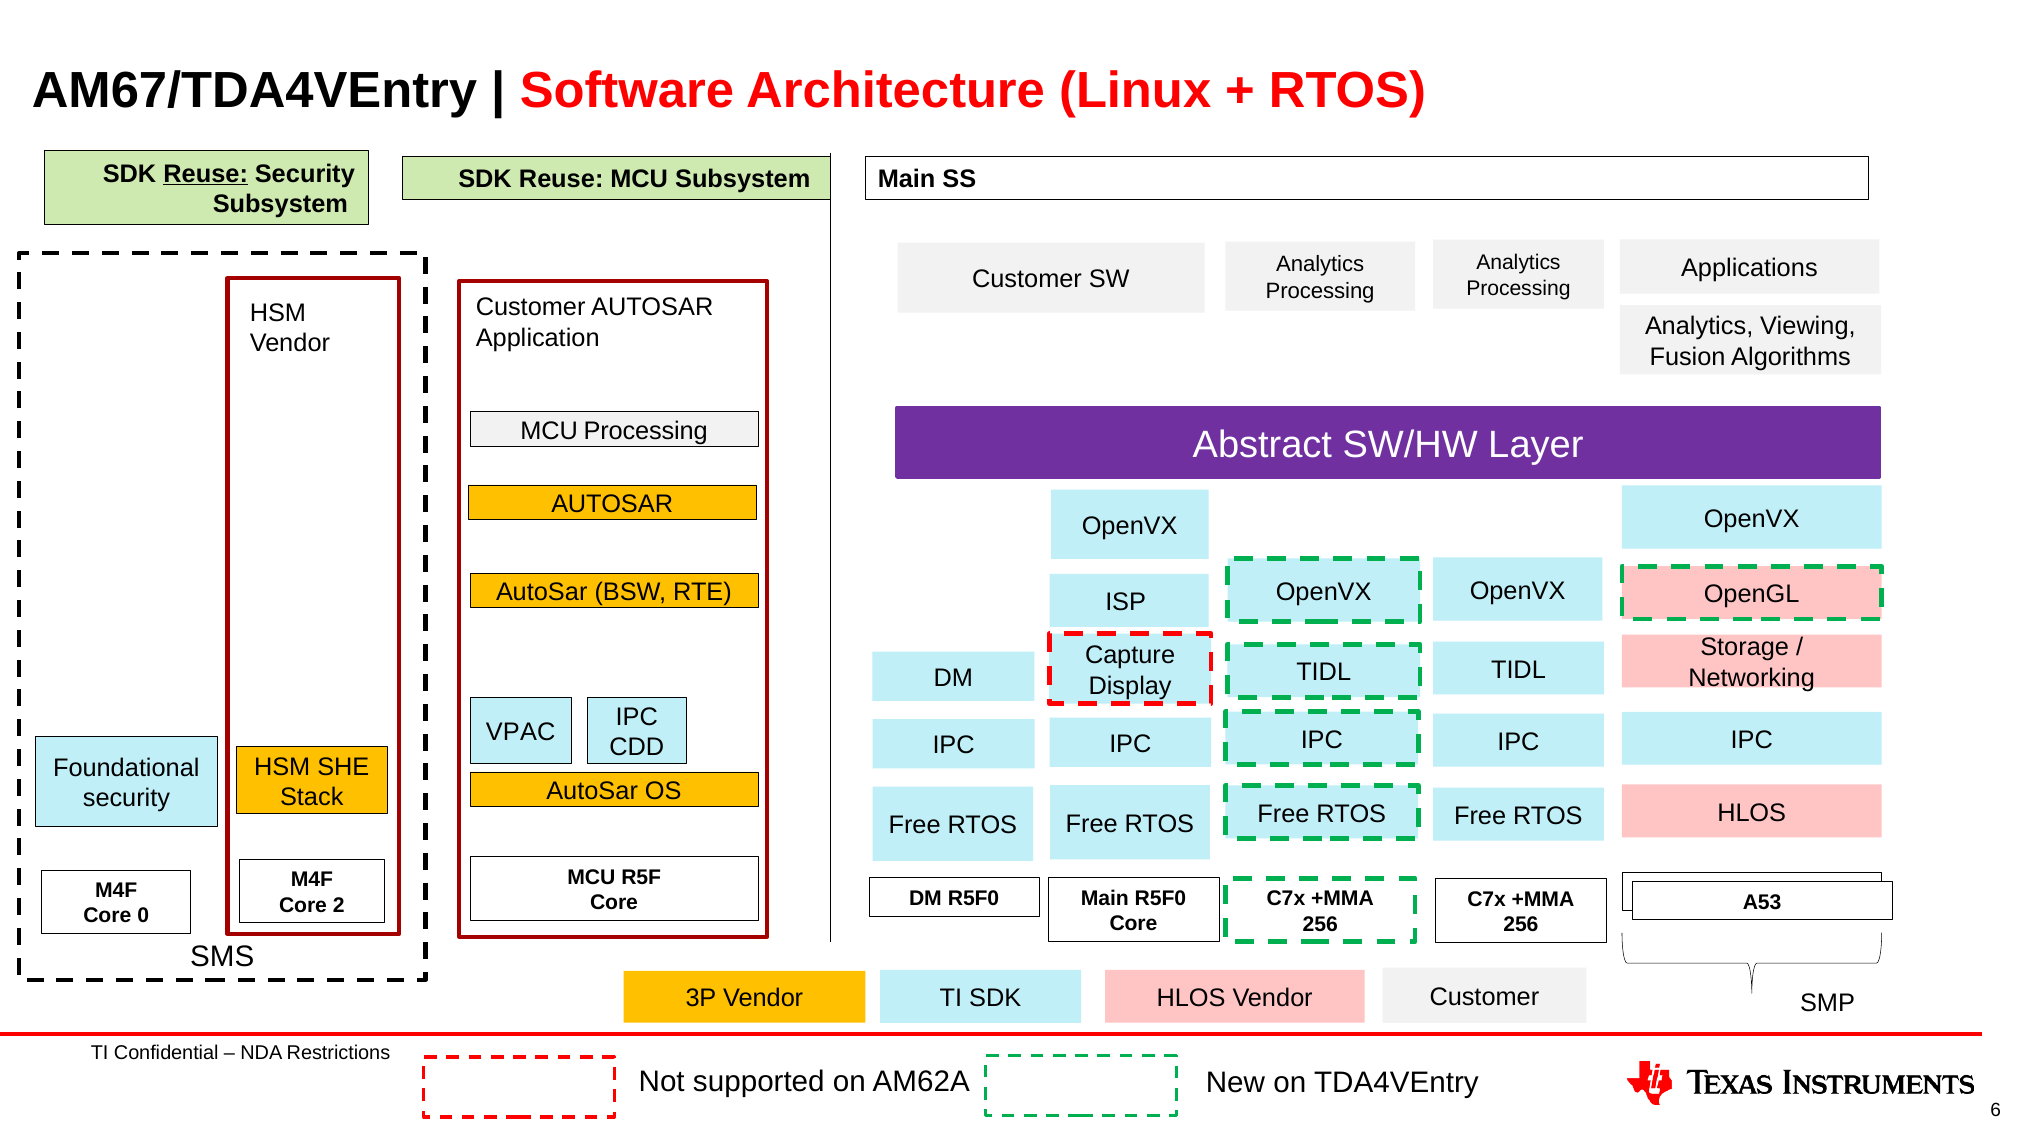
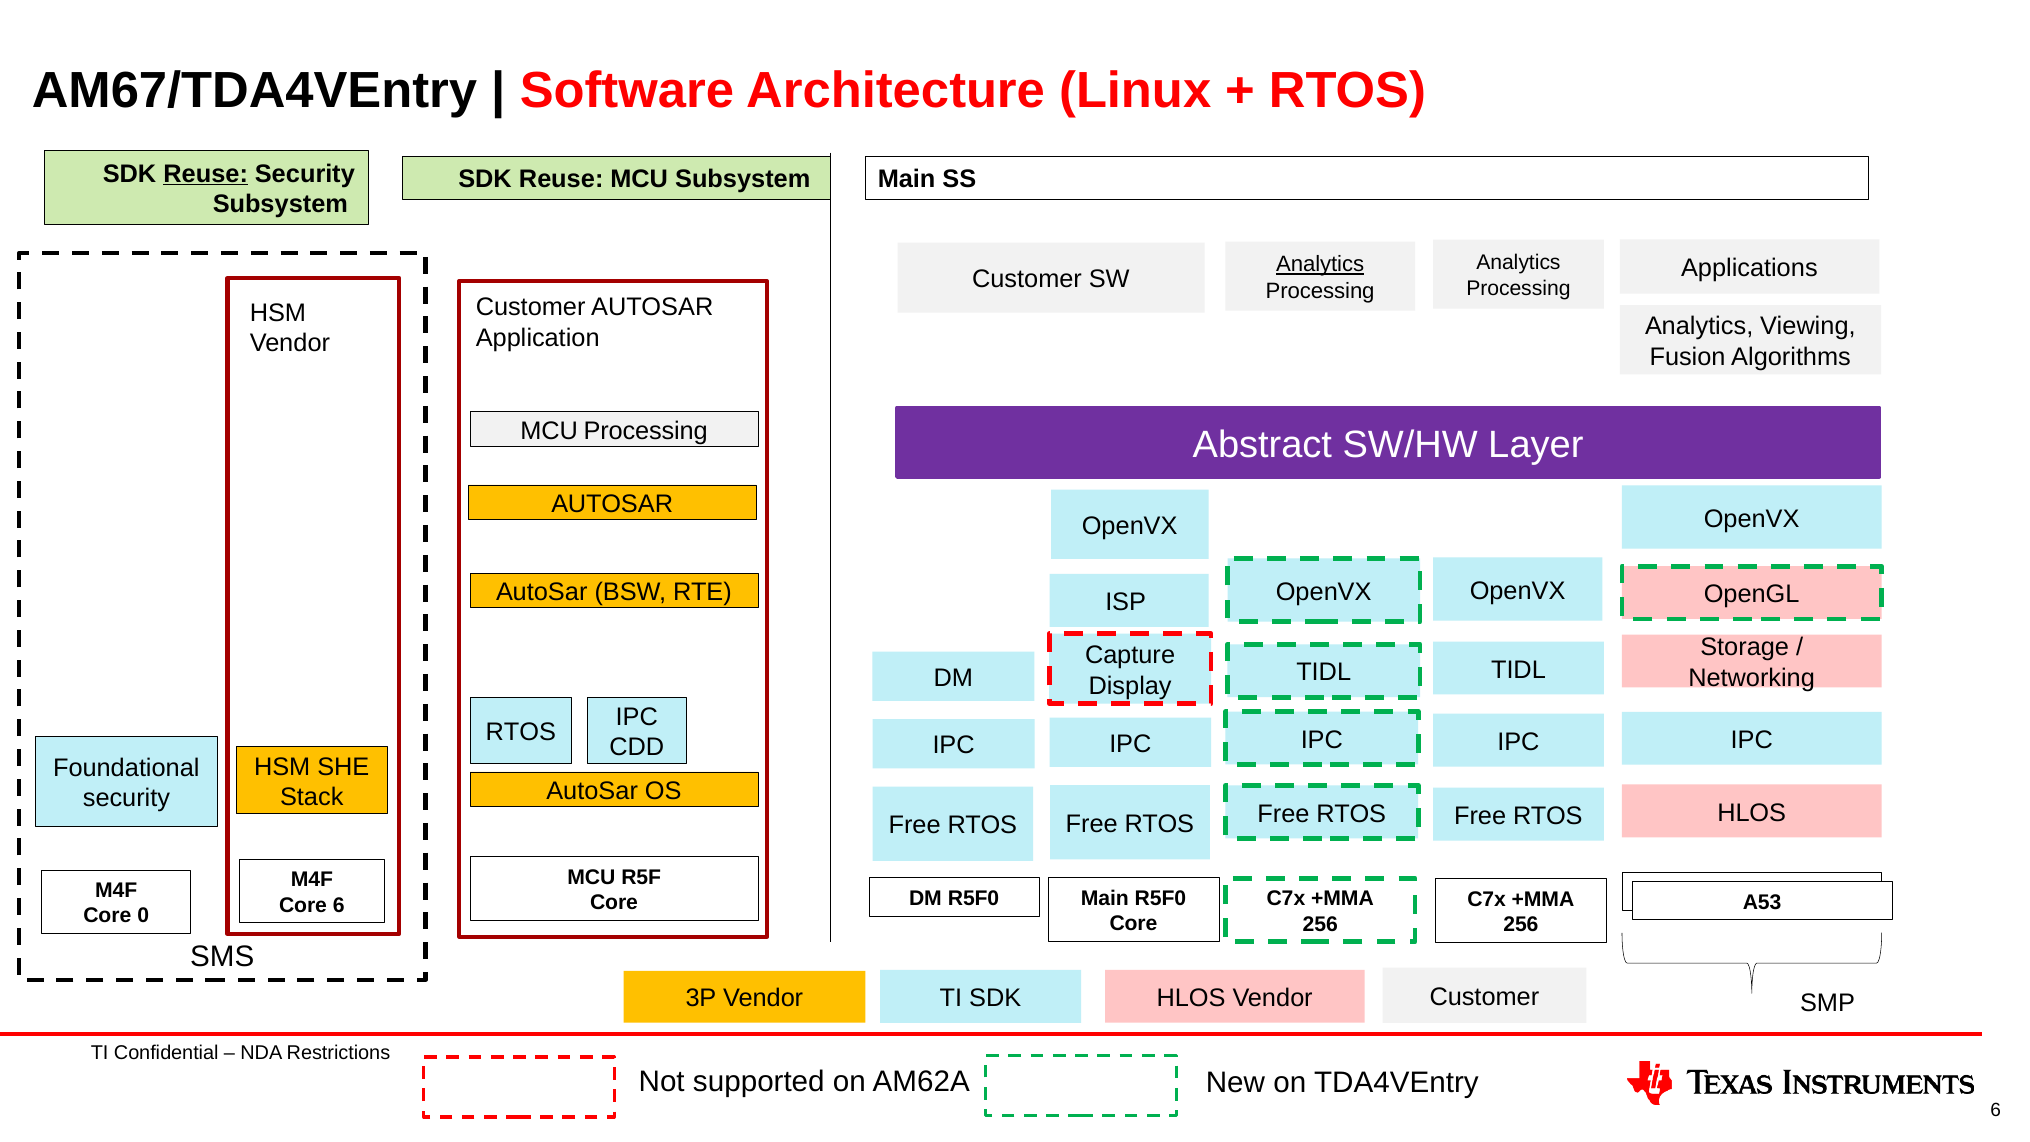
Analytics underline: none -> present (1320, 264)
VPAC: VPAC -> RTOS (521, 732)
Core 2: 2 -> 6 (339, 905)
